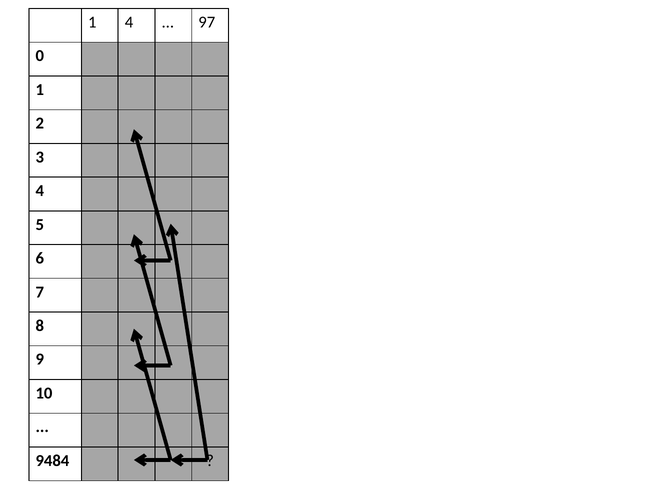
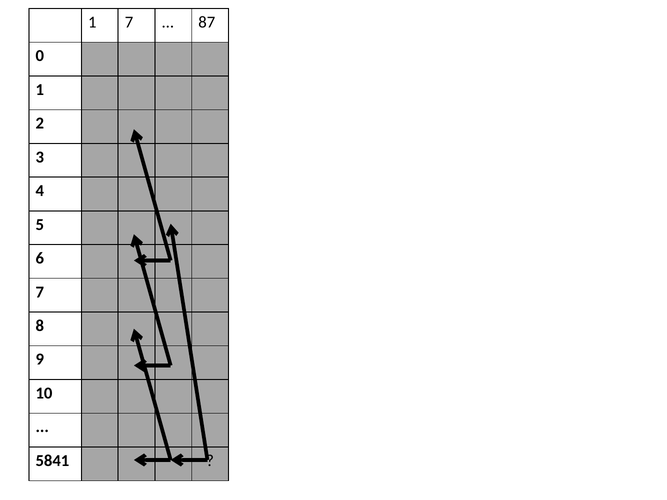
1 4: 4 -> 7 (129, 22)
97: 97 -> 87 (207, 22)
9484: 9484 -> 5841 (52, 461)
